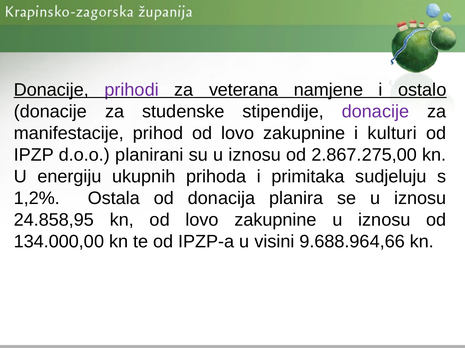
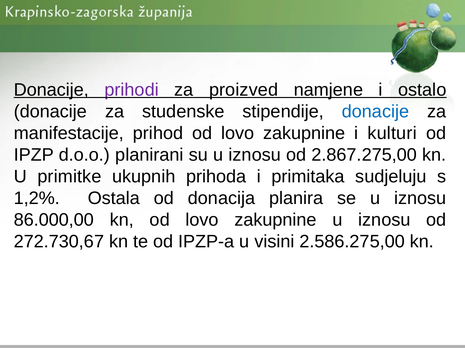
veterana: veterana -> proizved (244, 90)
donacije colour: purple -> blue (375, 112)
energiju: energiju -> primitke (69, 177)
24.858,95: 24.858,95 -> 86.000,00 (54, 220)
134.000,00: 134.000,00 -> 272.730,67 (59, 242)
9.688.964,66: 9.688.964,66 -> 2.586.275,00 (352, 242)
